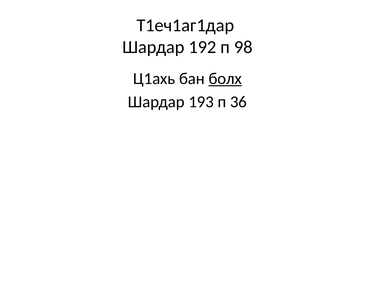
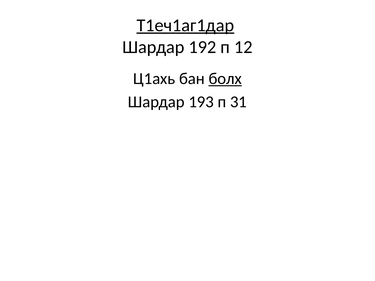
Т1еч1аг1дар underline: none -> present (185, 25)
98: 98 -> 12 (243, 47)
36: 36 -> 31 (238, 102)
